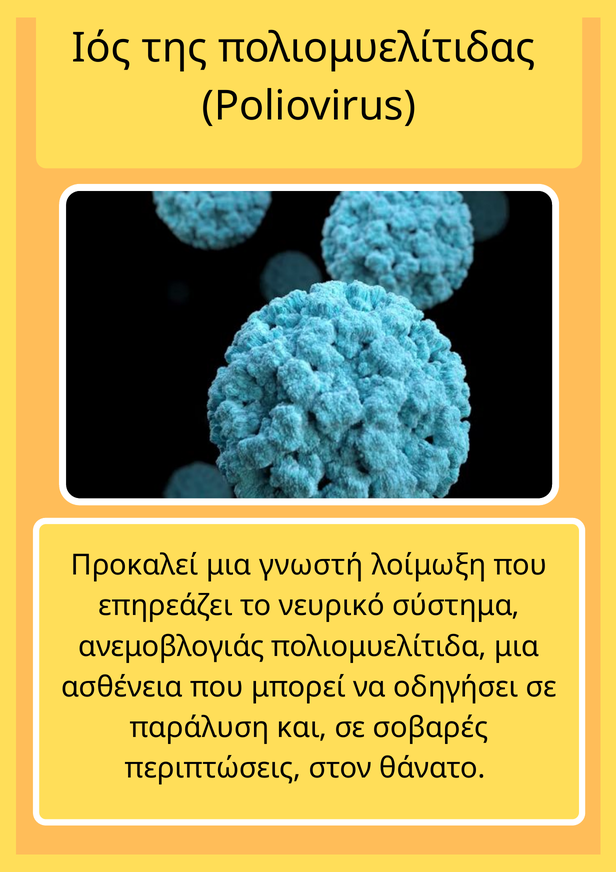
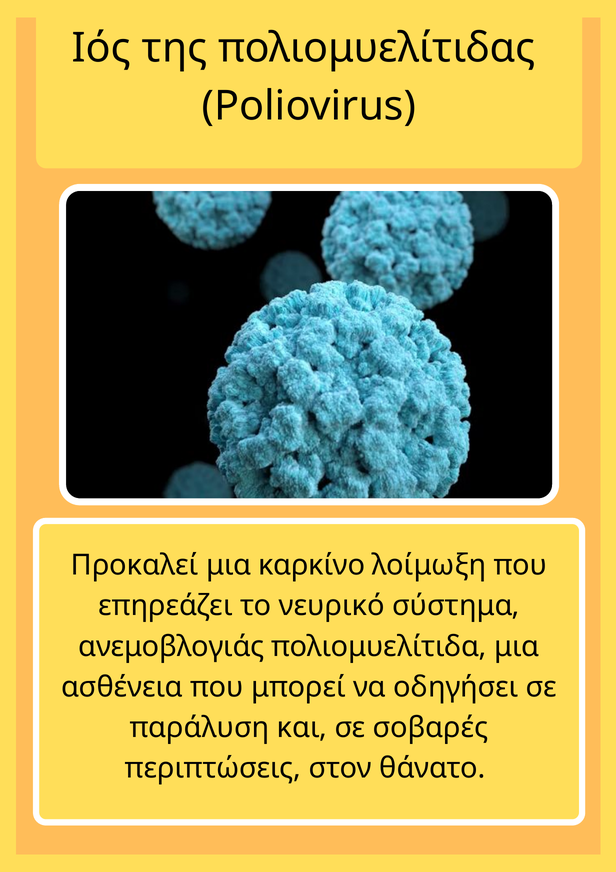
γνωστή: γνωστή -> καρκίνο (312, 565)
